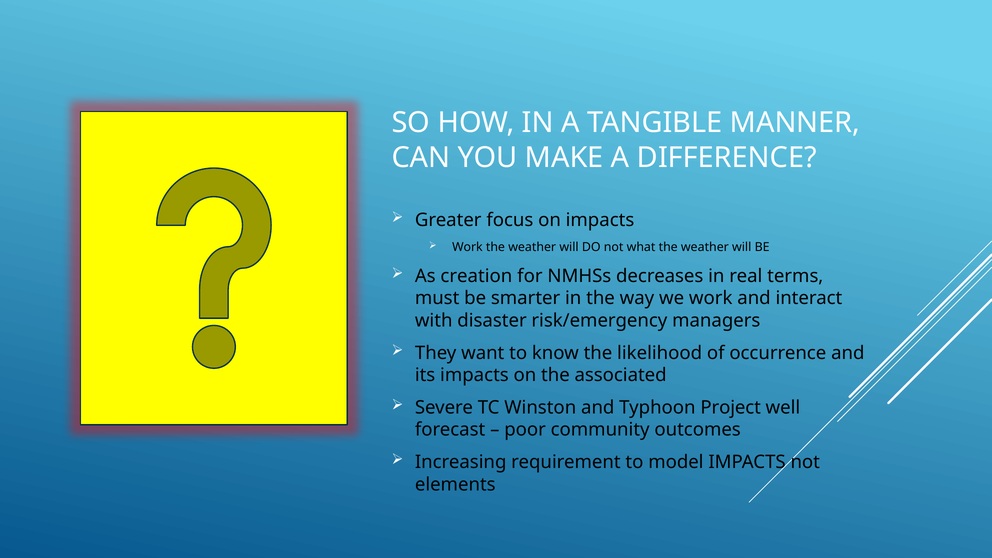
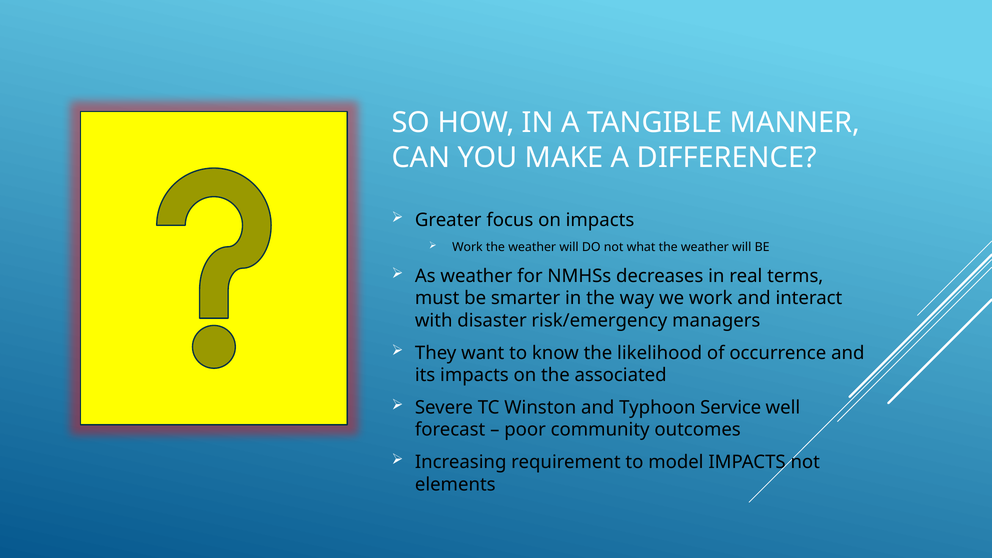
As creation: creation -> weather (476, 276)
Project: Project -> Service (731, 407)
